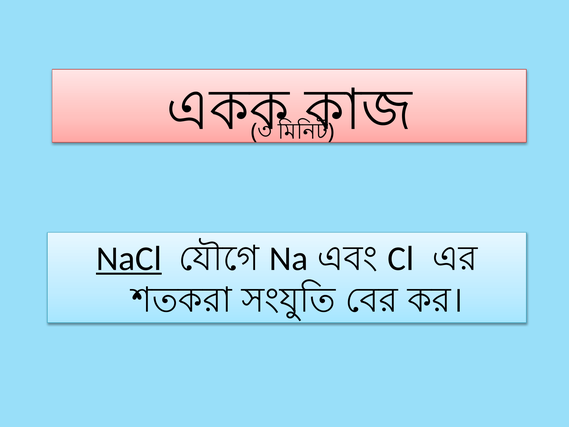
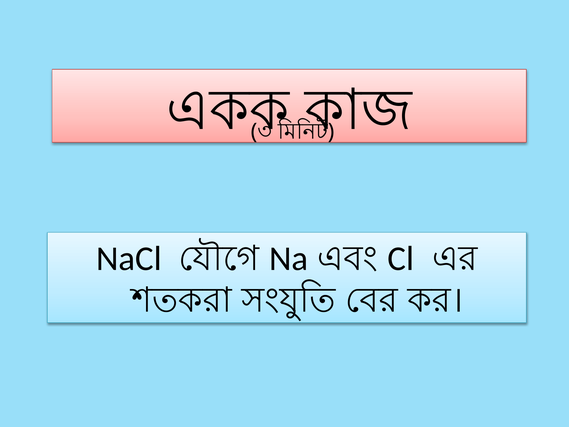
NaCl underline: present -> none (129, 258)
